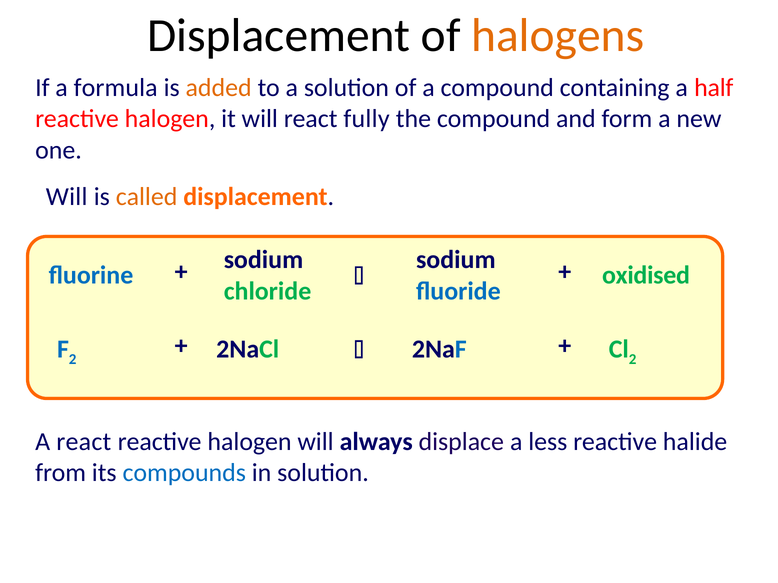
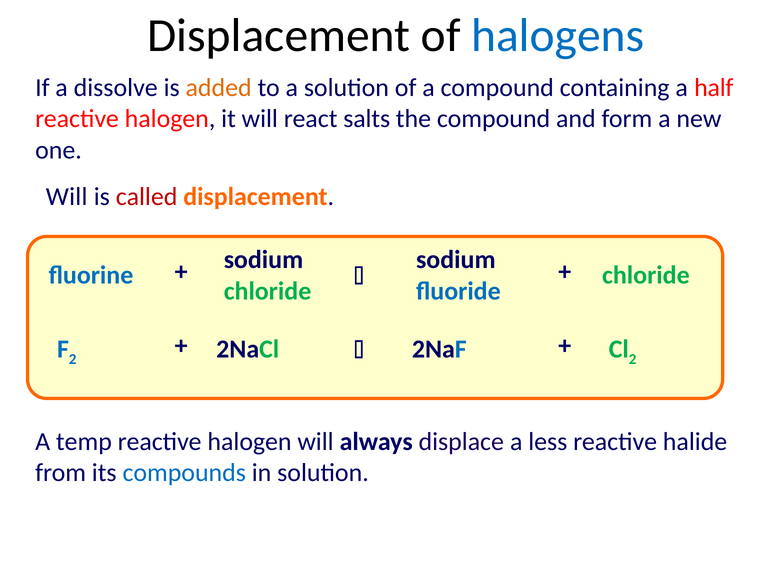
halogens colour: orange -> blue (558, 36)
formula: formula -> dissolve (116, 88)
fully: fully -> salts (367, 119)
called colour: orange -> red (147, 197)
oxidised: oxidised -> chloride (646, 276)
A react: react -> temp (84, 442)
